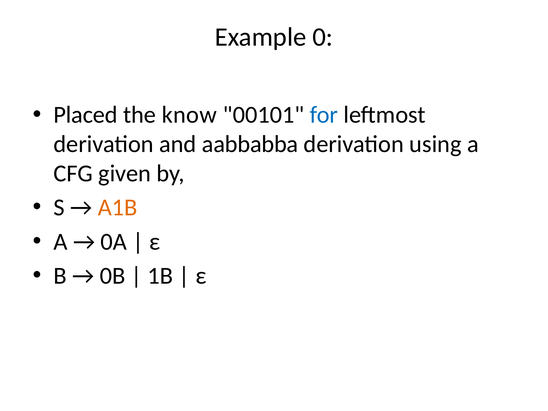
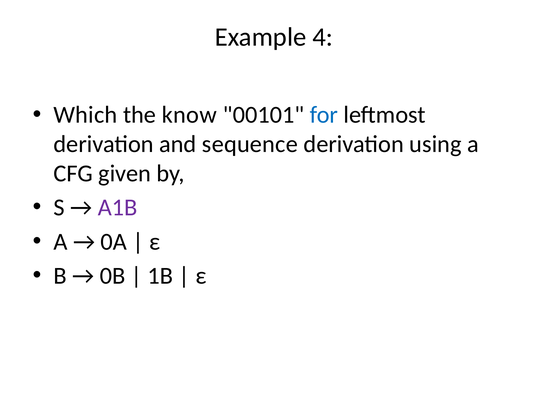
0: 0 -> 4 (323, 37)
Placed: Placed -> Which (85, 115)
aabbabba: aabbabba -> sequence (250, 144)
A1B colour: orange -> purple (118, 208)
